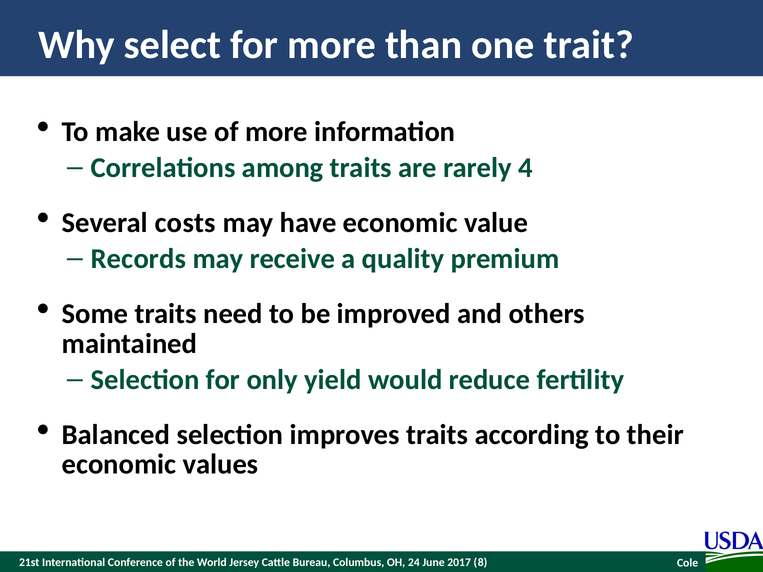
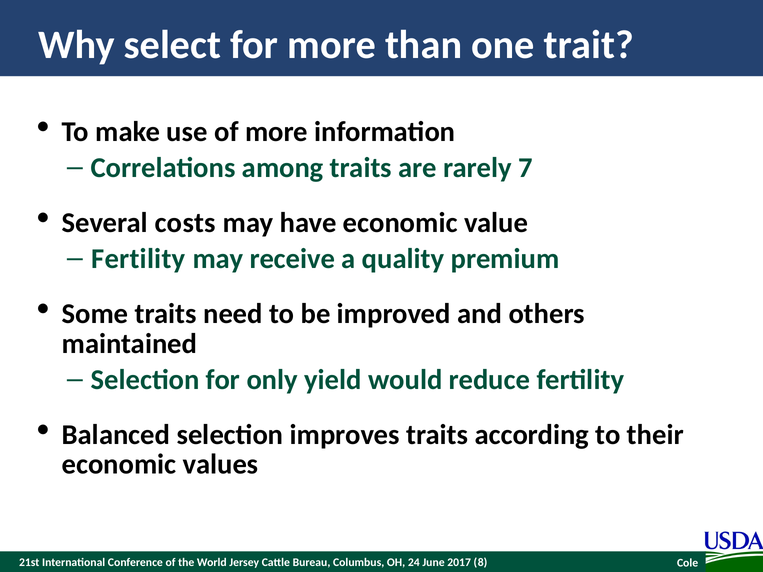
4: 4 -> 7 (525, 168)
Records: Records -> Fertility (138, 259)
